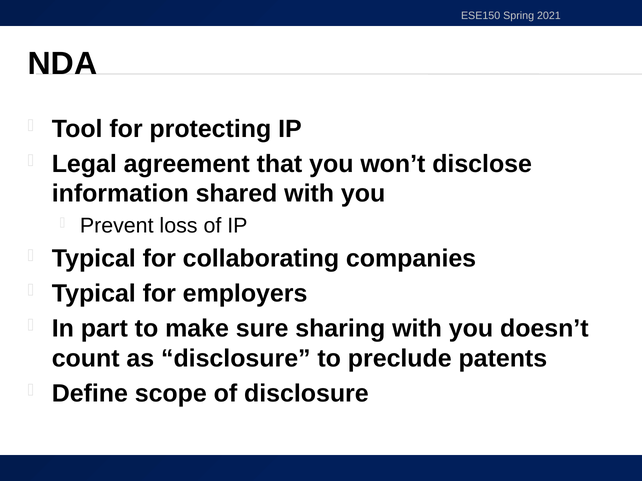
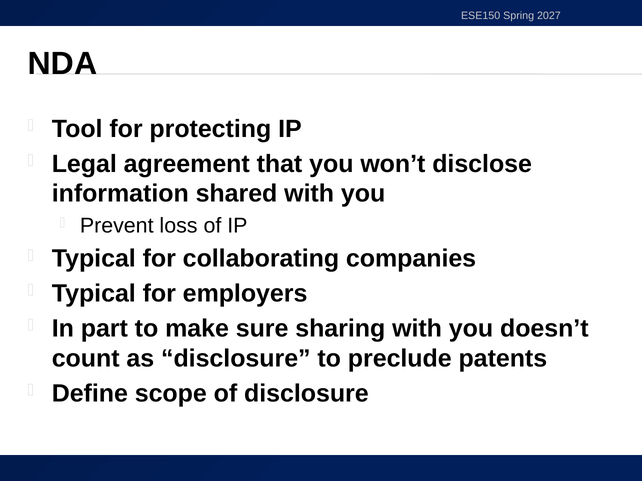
2021: 2021 -> 2027 (549, 16)
